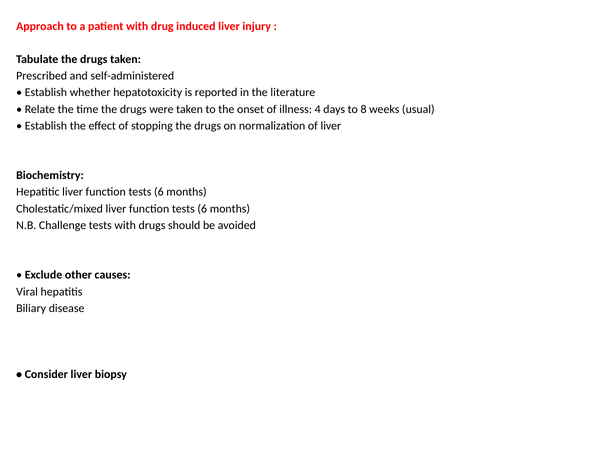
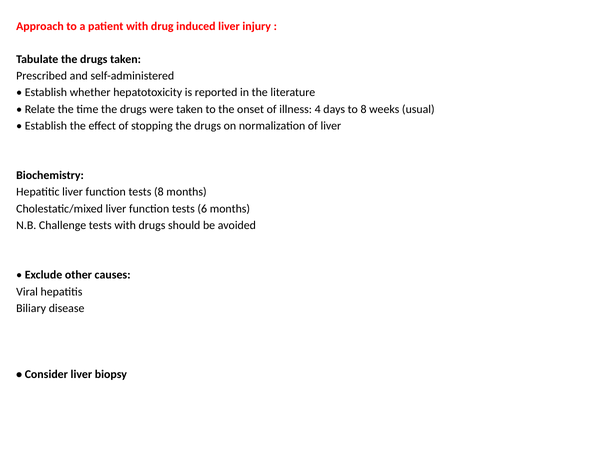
6: 6 -> 8 (159, 192)
